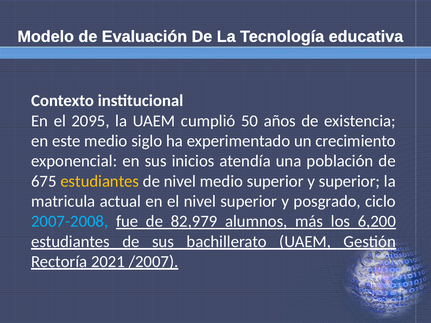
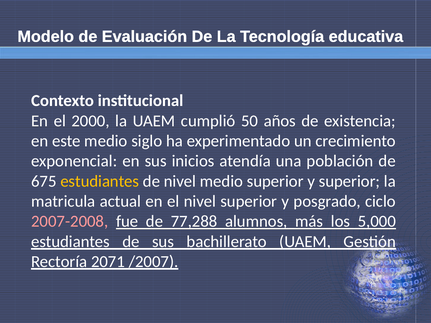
2095: 2095 -> 2000 (91, 121)
2007-2008 colour: light blue -> pink (70, 222)
82,979: 82,979 -> 77,288 (194, 222)
6,200: 6,200 -> 5,000 (377, 222)
2021: 2021 -> 2071 (108, 262)
